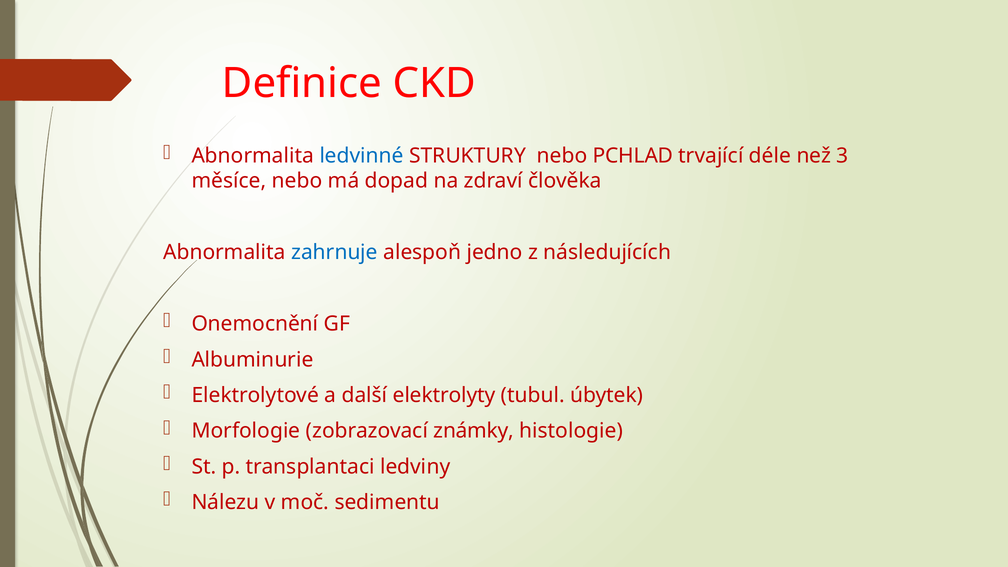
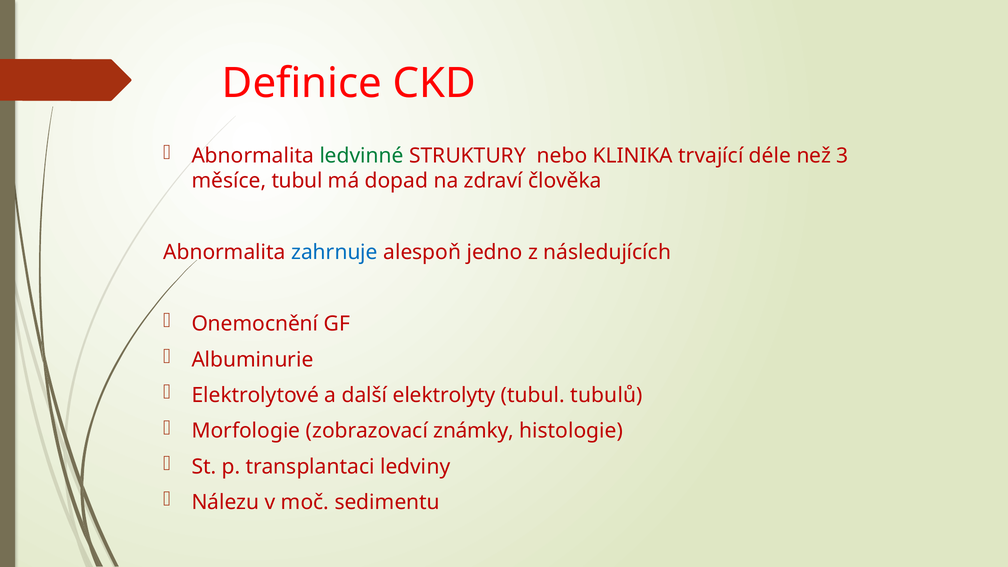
ledvinné colour: blue -> green (362, 156)
PCHLAD: PCHLAD -> KLINIKA (633, 156)
měsíce nebo: nebo -> tubul (297, 181)
úbytek: úbytek -> tubulů (606, 395)
